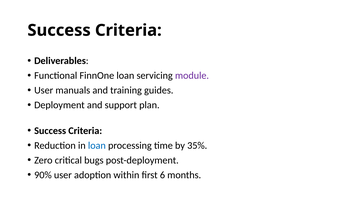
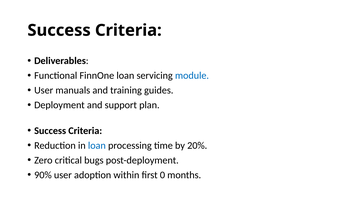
module colour: purple -> blue (192, 75)
35%: 35% -> 20% (197, 145)
6: 6 -> 0 (162, 175)
